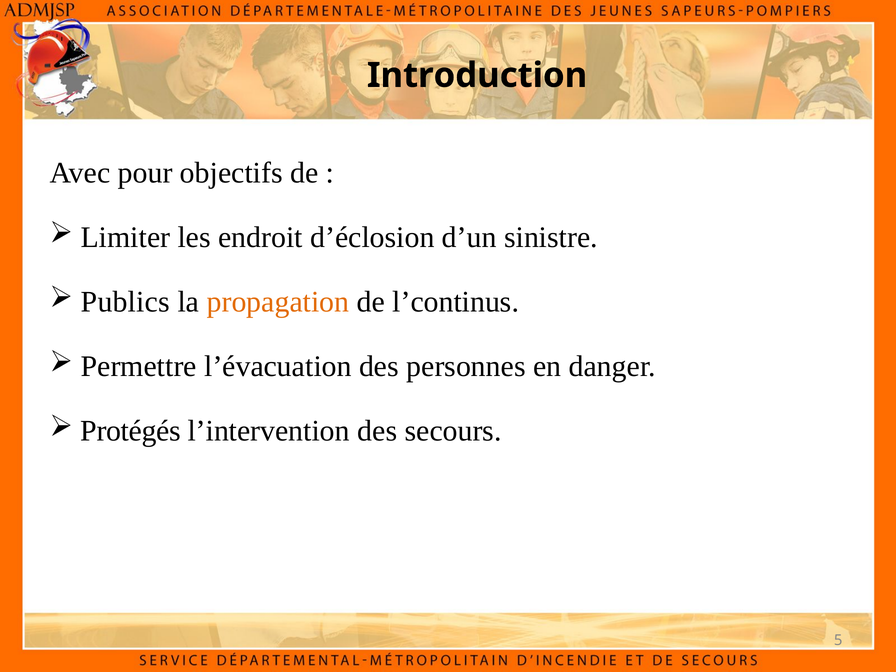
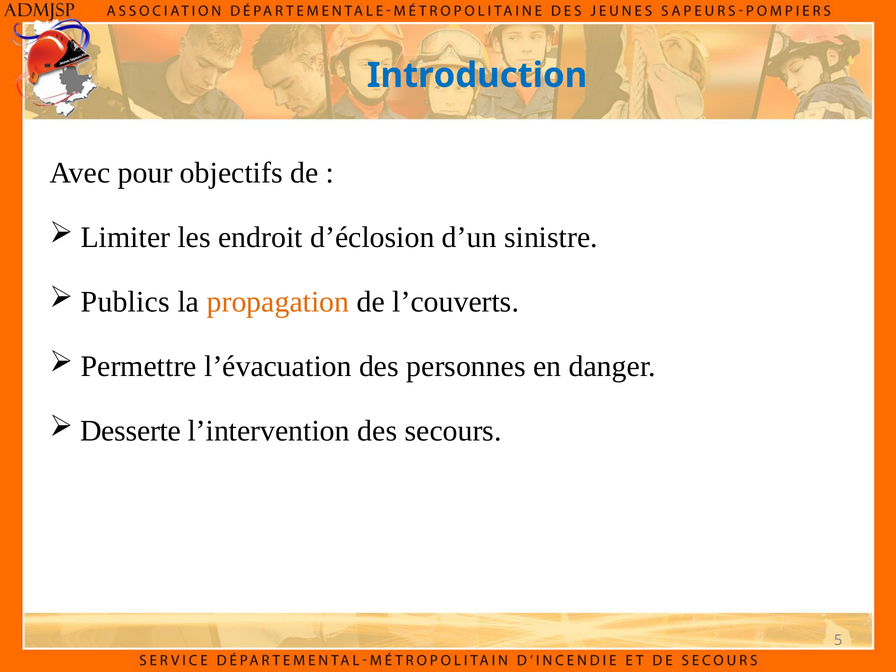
Introduction colour: black -> blue (477, 75)
l’continus: l’continus -> l’couverts (456, 302)
Protégés: Protégés -> Desserte (131, 431)
